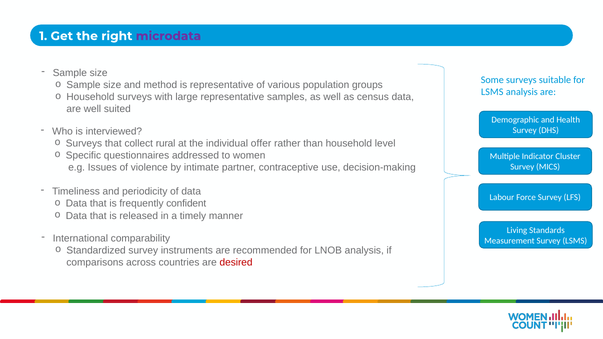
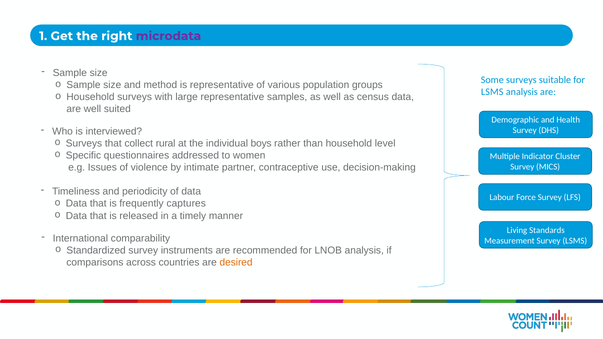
offer: offer -> boys (261, 144)
confident: confident -> captures (186, 204)
desired colour: red -> orange (236, 263)
